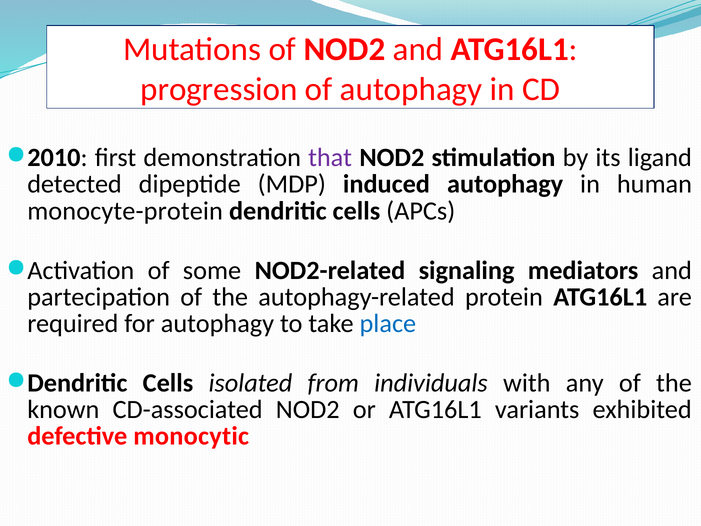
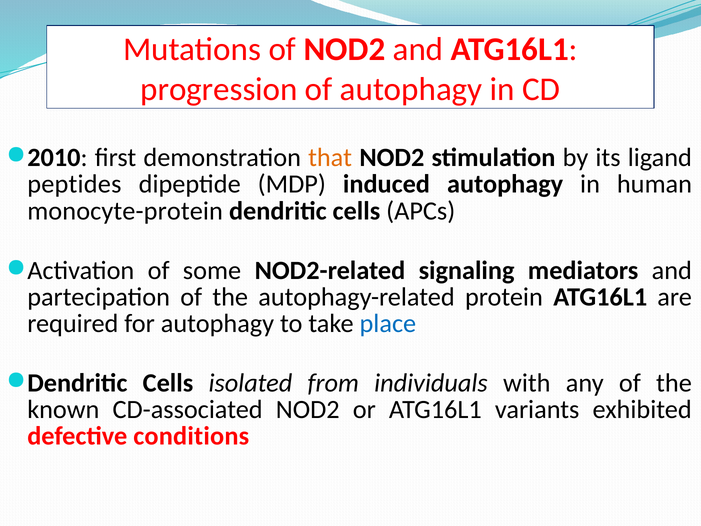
that colour: purple -> orange (330, 158)
detected: detected -> peptides (74, 184)
monocytic: monocytic -> conditions (191, 436)
